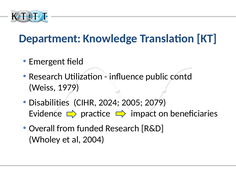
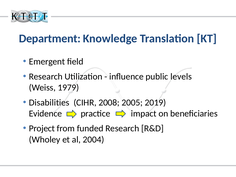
contd: contd -> levels (181, 77)
2024: 2024 -> 2008 (109, 102)
2079: 2079 -> 2019 (155, 102)
Overall: Overall -> Project (42, 128)
